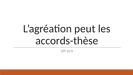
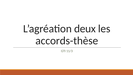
peut: peut -> deux (85, 29)
